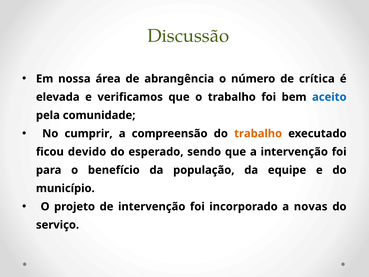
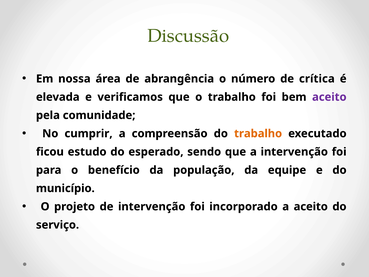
aceito colour: blue -> purple (329, 97)
devido: devido -> estudo (87, 152)
a novas: novas -> aceito (311, 206)
